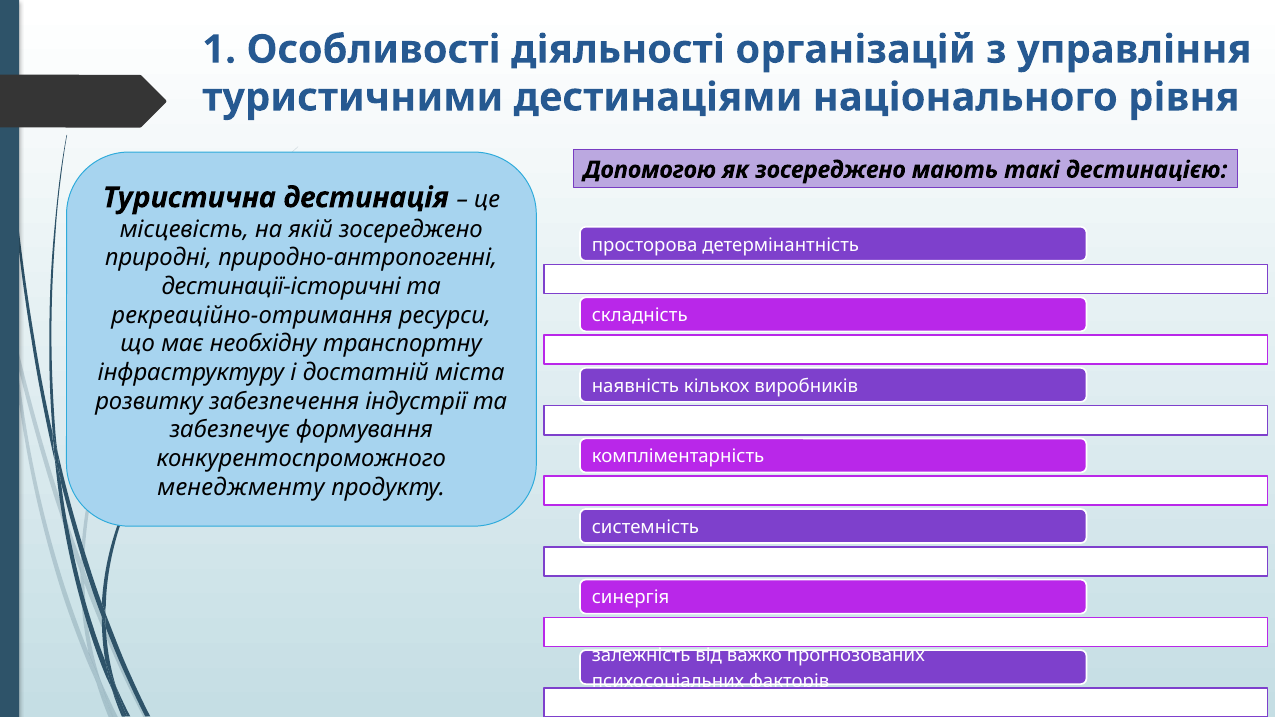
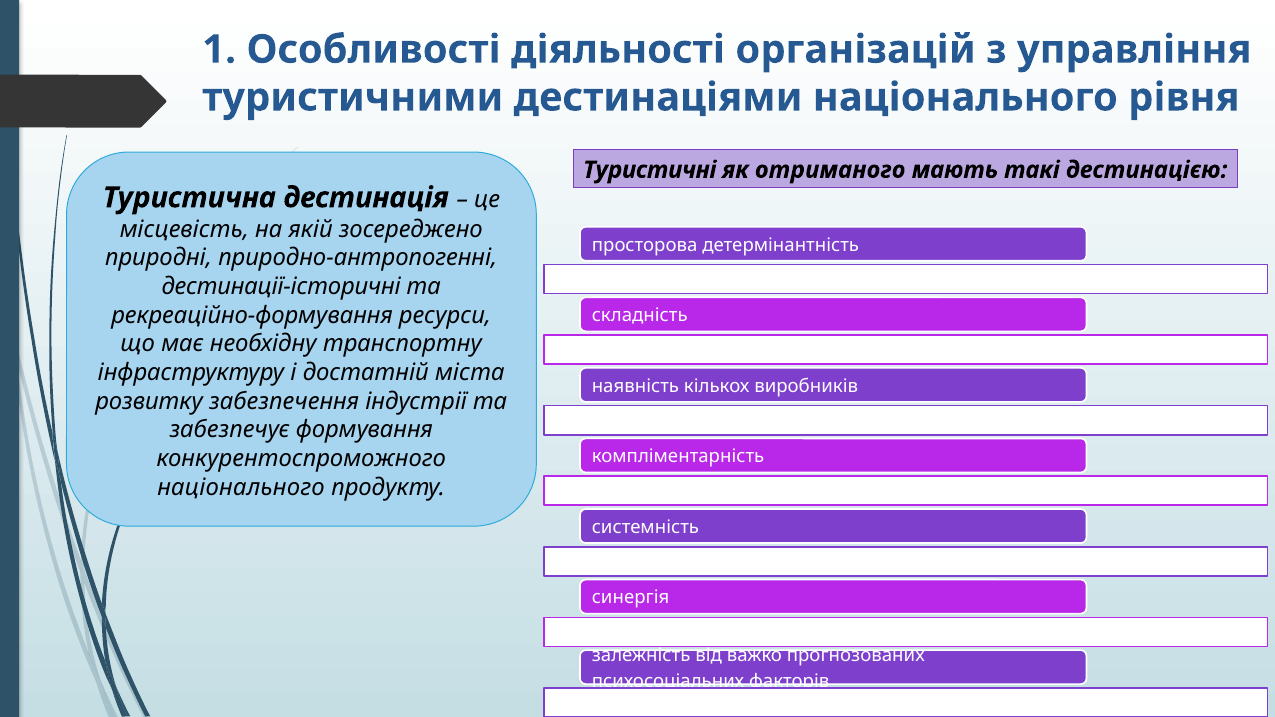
Допомогою: Допомогою -> Туристичні (650, 170)
як зосереджено: зосереджено -> отриманого (830, 170)
рекреаційно-отримання: рекреаційно-отримання -> рекреаційно-формування (252, 315)
менеджменту: менеджменту -> національного (241, 487)
